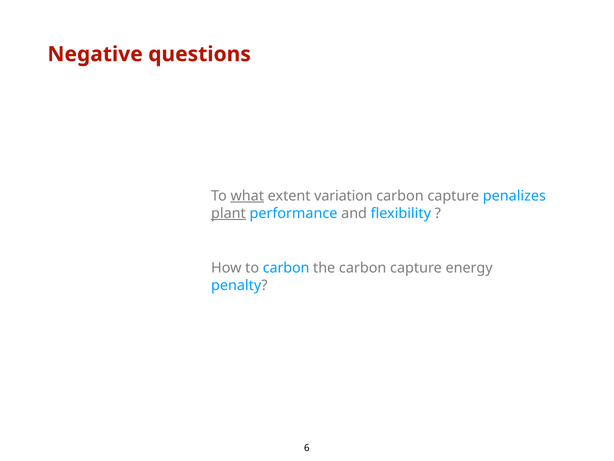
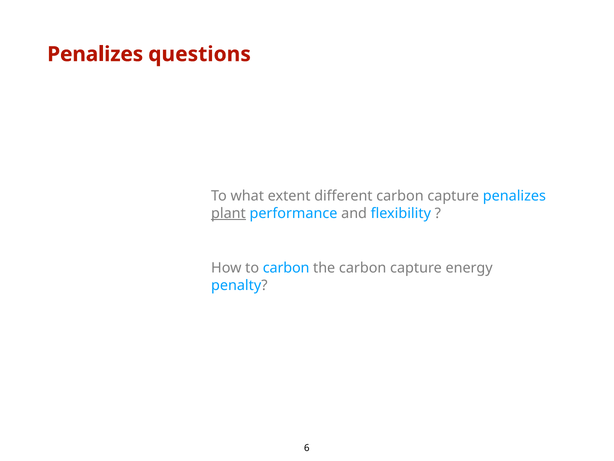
Negative: Negative -> Penalizes (95, 54)
what underline: present -> none (247, 196)
variation: variation -> different (343, 196)
